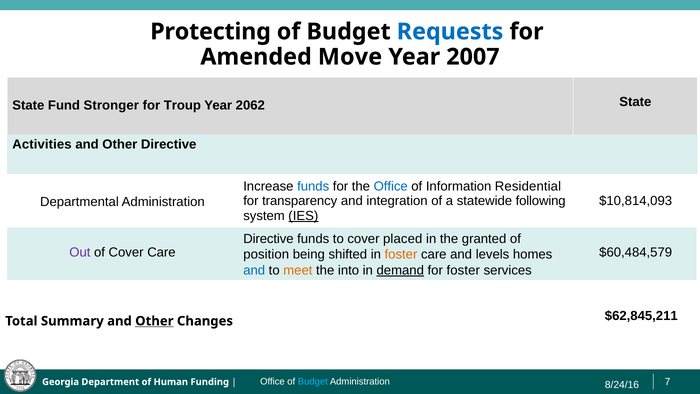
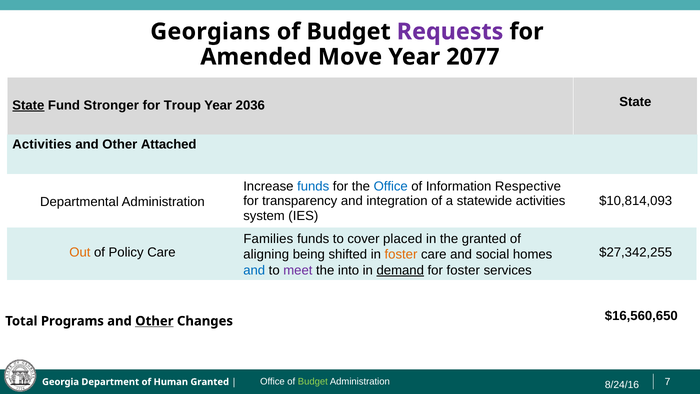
Protecting: Protecting -> Georgians (210, 32)
Requests colour: blue -> purple (450, 32)
2007: 2007 -> 2077 (473, 57)
State underline: none -> present (28, 105)
2062: 2062 -> 2036 (250, 105)
Other Directive: Directive -> Attached (169, 145)
Residential: Residential -> Respective (528, 186)
statewide following: following -> activities (541, 201)
IES underline: present -> none (303, 216)
Directive: Directive -> Families (268, 239)
Out colour: purple -> orange (80, 252)
of Cover: Cover -> Policy (126, 252)
$60,484,579: $60,484,579 -> $27,342,255 (636, 252)
position: position -> aligning (266, 254)
levels: levels -> social (493, 254)
meet colour: orange -> purple (298, 270)
$62,845,211: $62,845,211 -> $16,560,650 (641, 316)
Summary: Summary -> Programs (72, 321)
Budget colour: light blue -> light green (313, 381)
Funding: Funding -> Granted (210, 382)
